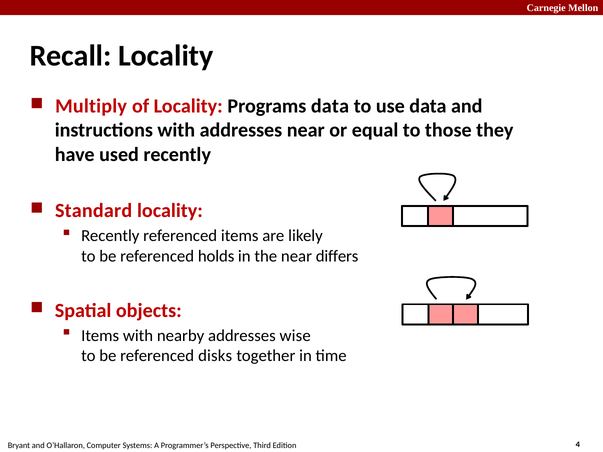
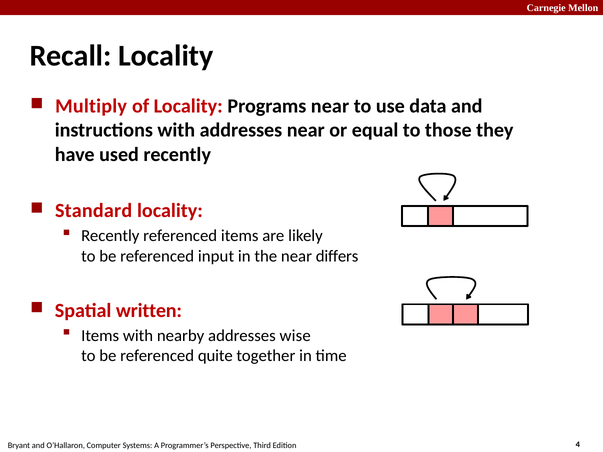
Programs data: data -> near (330, 106)
holds: holds -> input (216, 256)
objects: objects -> written (149, 311)
disks: disks -> quite (215, 356)
